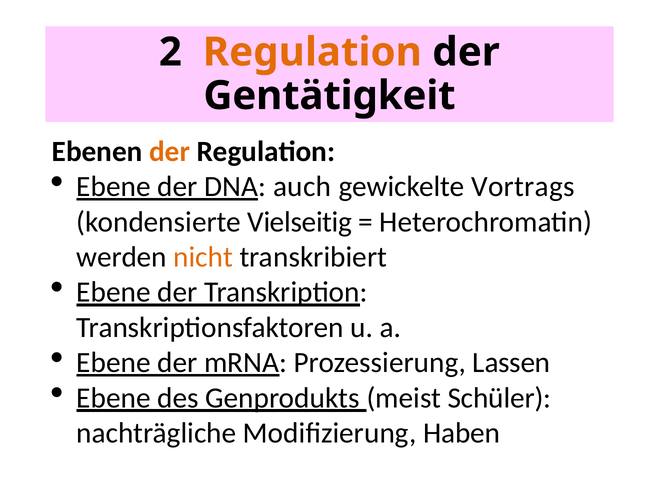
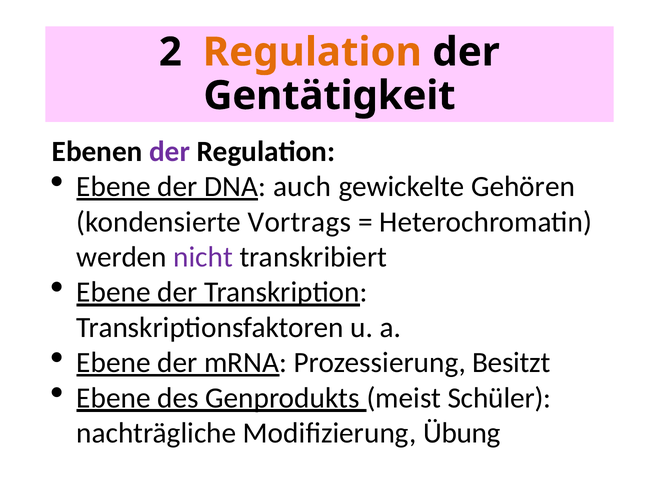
der colour: orange -> purple (170, 151)
Vortrags: Vortrags -> Gehören (523, 186)
Vielseitig: Vielseitig -> Vortrags (299, 222)
nicht colour: orange -> purple (203, 257)
Lassen: Lassen -> Besitzt (511, 362)
Haben: Haben -> Übung (462, 432)
